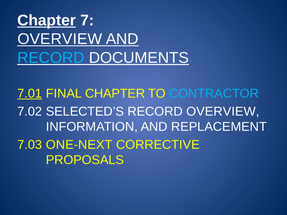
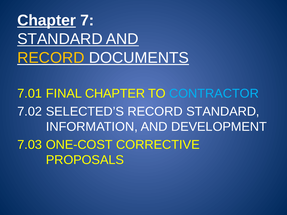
OVERVIEW: OVERVIEW -> STANDARD (60, 39)
RECORD colour: light blue -> yellow (51, 58)
7.01 underline: present -> none (30, 94)
RECORD OVERVIEW: OVERVIEW -> STANDARD (223, 112)
REPLACEMENT: REPLACEMENT -> DEVELOPMENT (219, 127)
ONE-NEXT: ONE-NEXT -> ONE-COST (79, 145)
